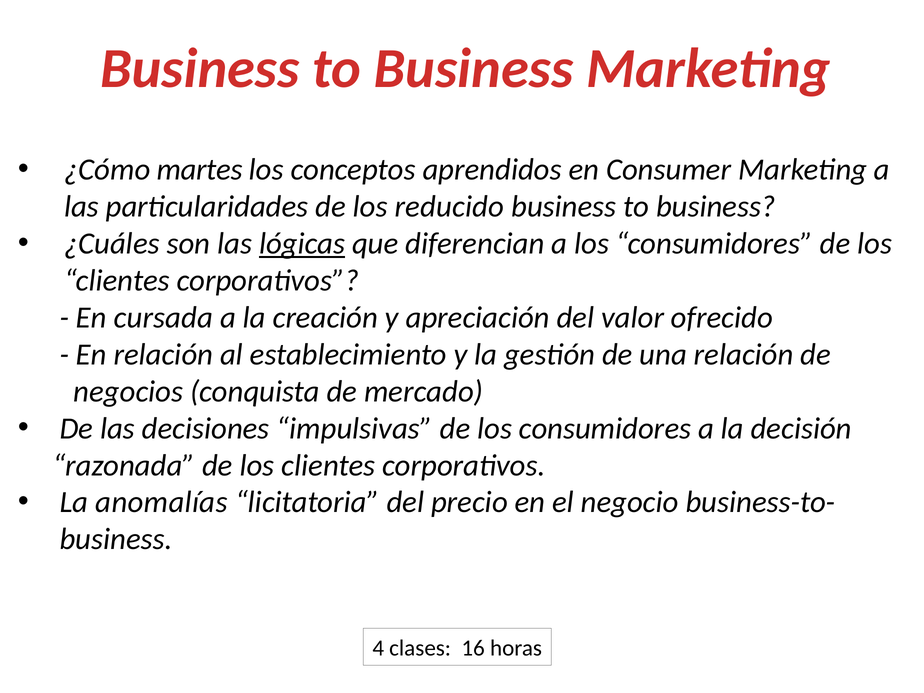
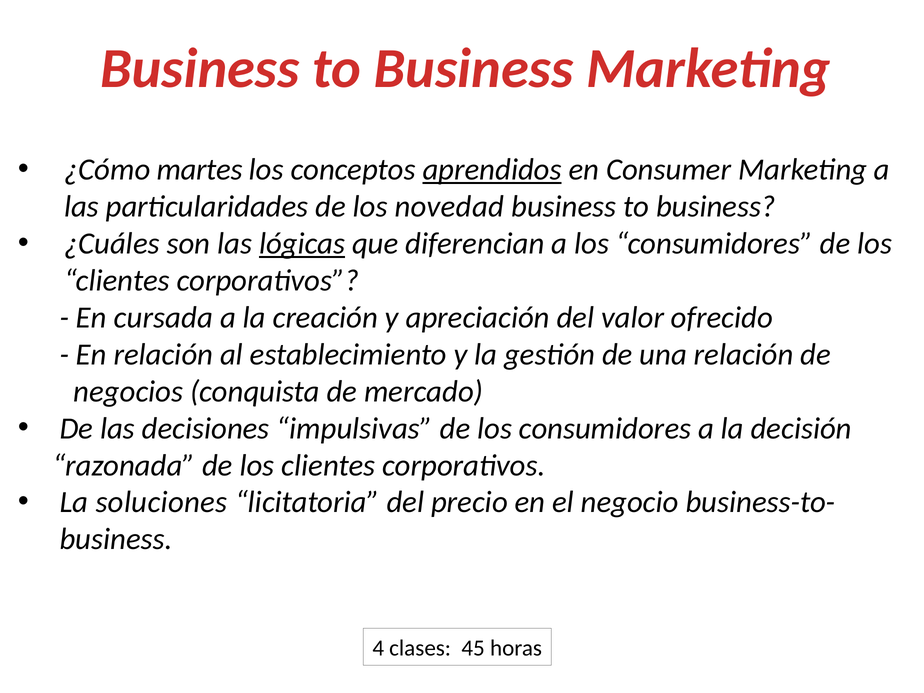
aprendidos underline: none -> present (492, 170)
reducido: reducido -> novedad (449, 207)
anomalías: anomalías -> soluciones (162, 502)
16: 16 -> 45 (473, 648)
